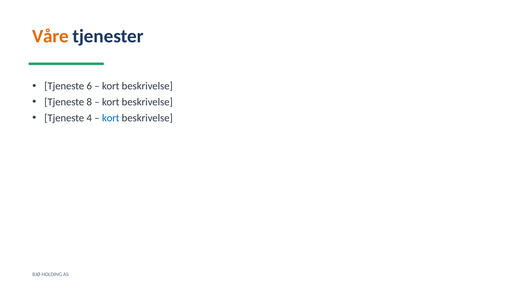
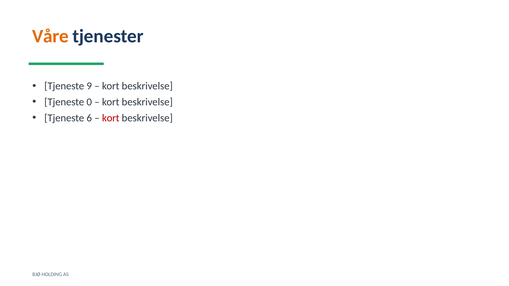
6: 6 -> 9 (89, 86)
8: 8 -> 0 (89, 102)
4: 4 -> 6 (89, 118)
kort colour: blue -> red (111, 118)
